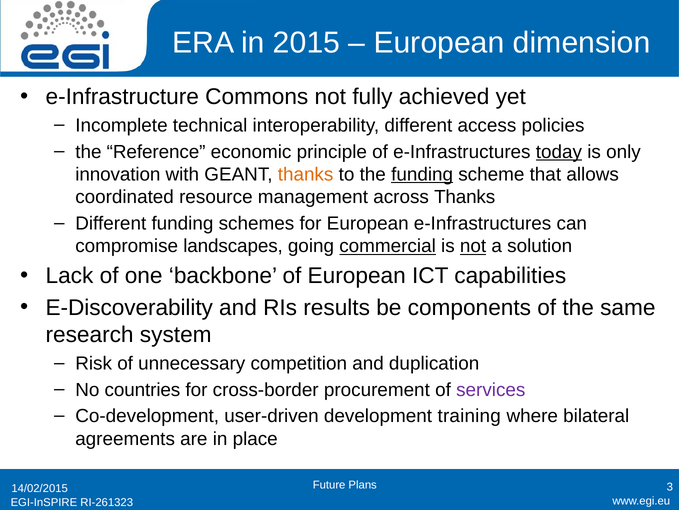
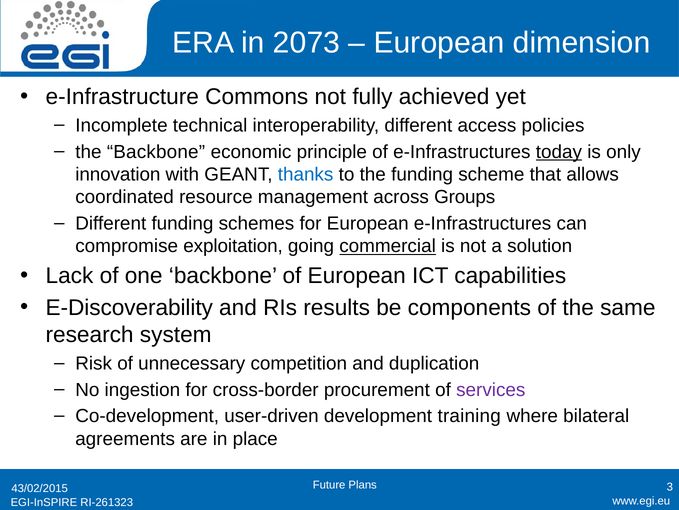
2015: 2015 -> 2073 (307, 43)
the Reference: Reference -> Backbone (156, 152)
thanks colour: orange -> blue (306, 174)
funding underline: present -> none (422, 174)
across Thanks: Thanks -> Groups (465, 197)
landscapes: landscapes -> exploitation (233, 246)
not underline: present -> none (473, 246)
countries: countries -> ingestion (142, 389)
14/02/2015: 14/02/2015 -> 43/02/2015 (40, 488)
